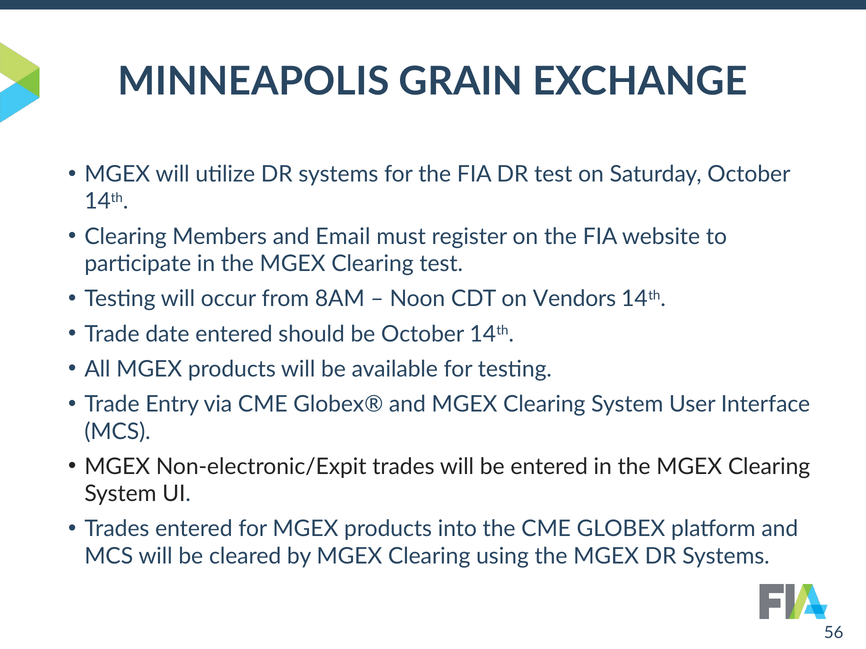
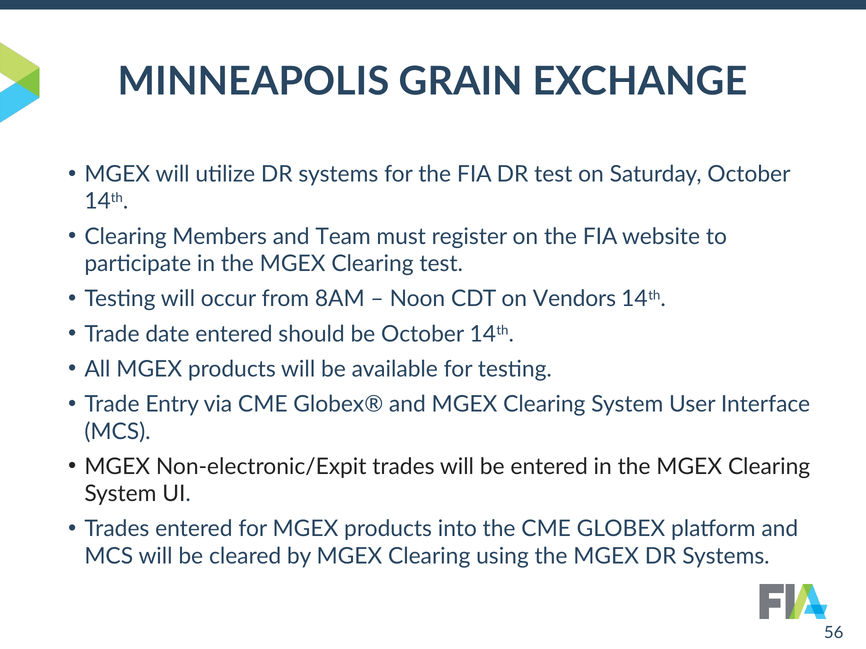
Email: Email -> Team (343, 237)
